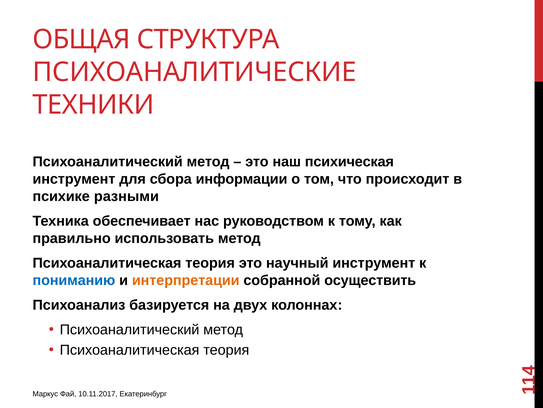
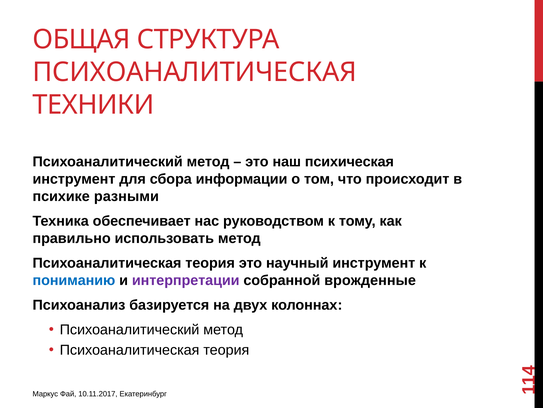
ПСИХОАНАЛИТИЧЕСКИЕ: ПСИХОАНАЛИТИЧЕСКИЕ -> ПСИХОАНАЛИТИЧЕСКАЯ (195, 72)
интерпретации colour: orange -> purple (186, 280)
осуществить: осуществить -> врожденные (370, 280)
